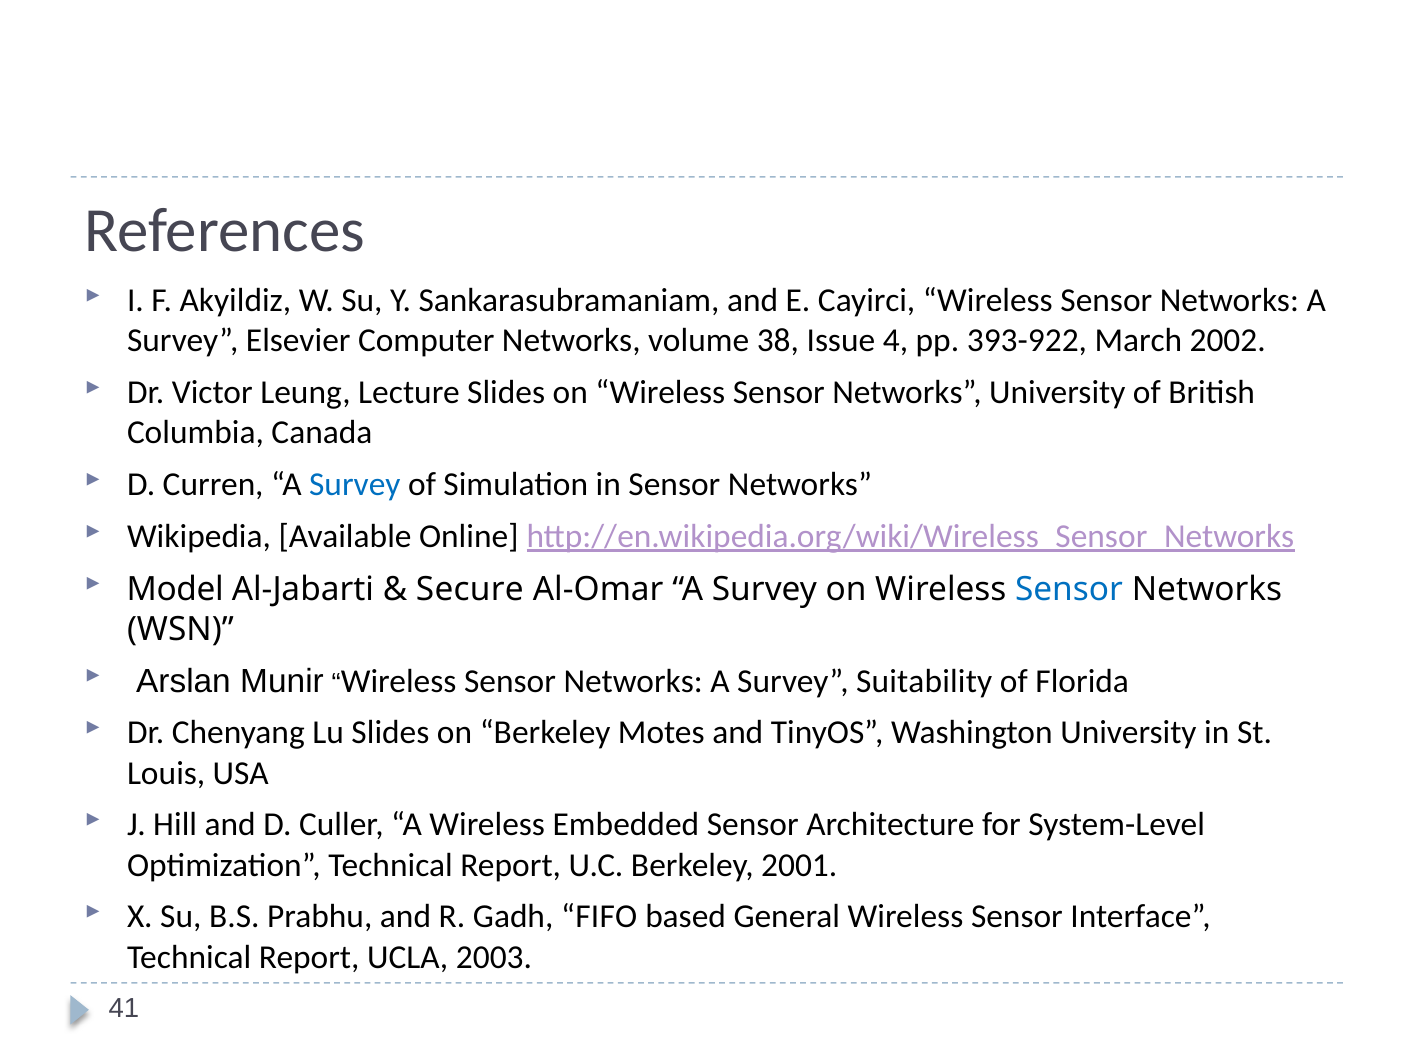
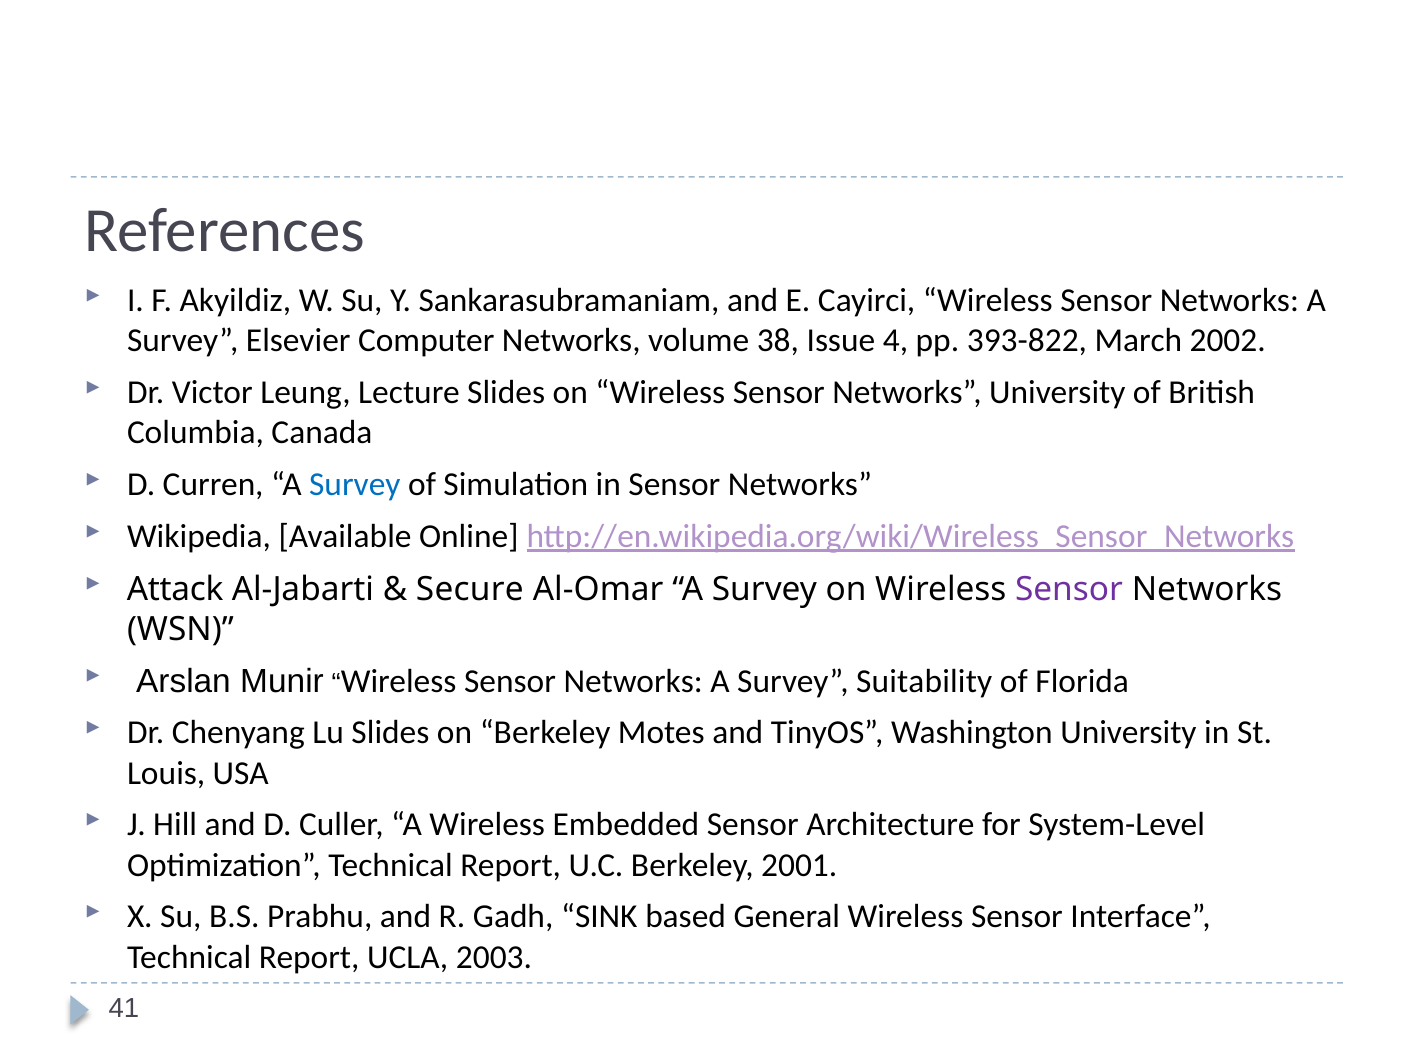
393-922: 393-922 -> 393-822 (1027, 340)
Model: Model -> Attack (175, 589)
Sensor colour: blue -> purple (1069, 589)
FIFO: FIFO -> SINK (599, 916)
